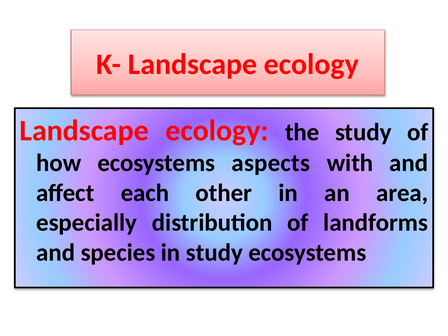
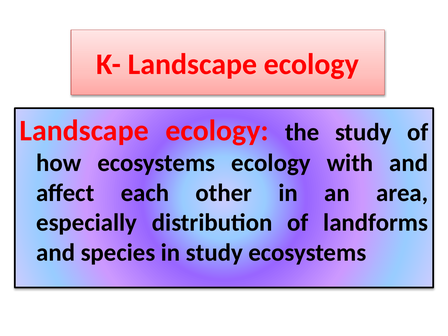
ecosystems aspects: aspects -> ecology (271, 163)
